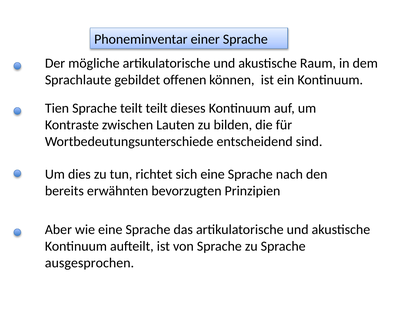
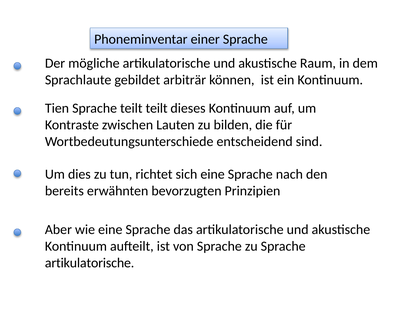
offenen: offenen -> arbiträr (185, 80)
ausgesprochen: ausgesprochen -> artikulatorische (90, 263)
